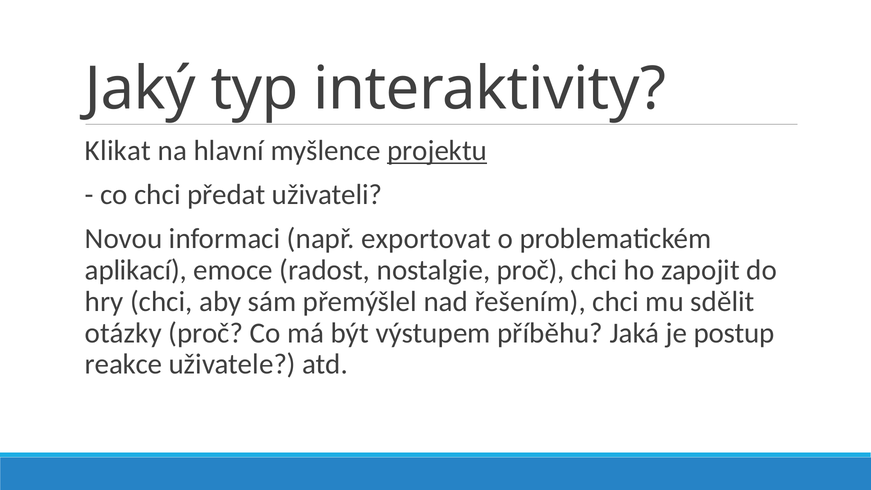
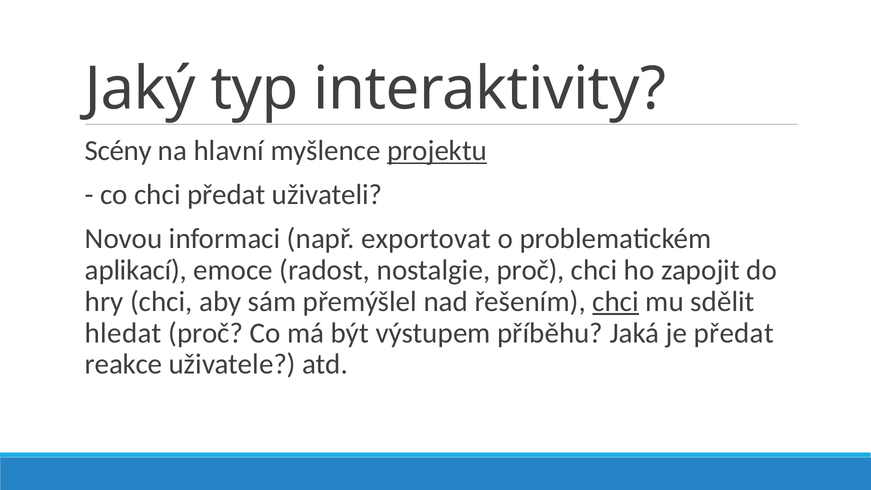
Klikat: Klikat -> Scény (118, 151)
chci underline: none -> present (616, 302)
otázky: otázky -> hledat (123, 333)
je postup: postup -> předat (734, 333)
